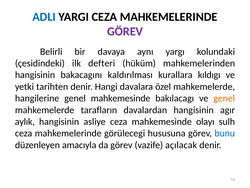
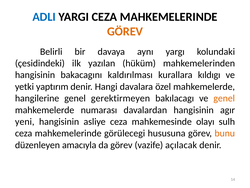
GÖREV colour: purple -> orange (125, 31)
defteri: defteri -> yazılan (102, 63)
tarihten: tarihten -> yaptırım (52, 86)
genel mahkemesinde: mahkemesinde -> gerektirmeyen (120, 98)
tarafların: tarafların -> numarası (99, 110)
aylık: aylık -> yeni (25, 121)
bunu colour: blue -> orange (225, 133)
